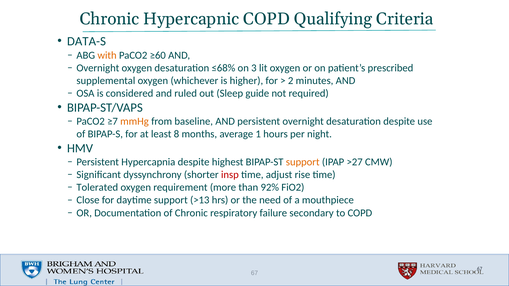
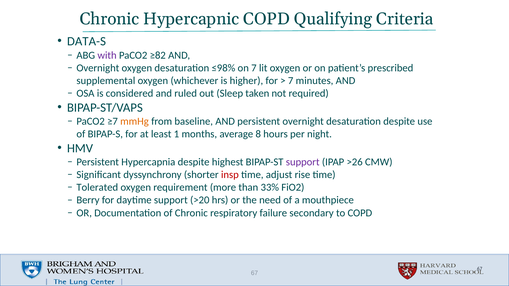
with colour: orange -> purple (107, 55)
≥60: ≥60 -> ≥82 (158, 55)
≤68%: ≤68% -> ≤98% (223, 68)
on 3: 3 -> 7 (254, 68)
2: 2 -> 7 (291, 81)
guide: guide -> taken (257, 93)
8: 8 -> 1 (177, 134)
1: 1 -> 8 (258, 134)
support colour: orange -> purple (303, 162)
>27: >27 -> >26 (355, 162)
92%: 92% -> 33% (270, 188)
Close: Close -> Berry (88, 200)
>13: >13 -> >20 (200, 200)
